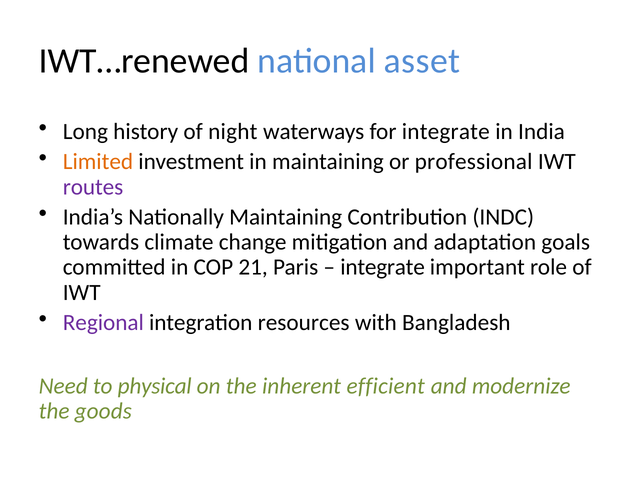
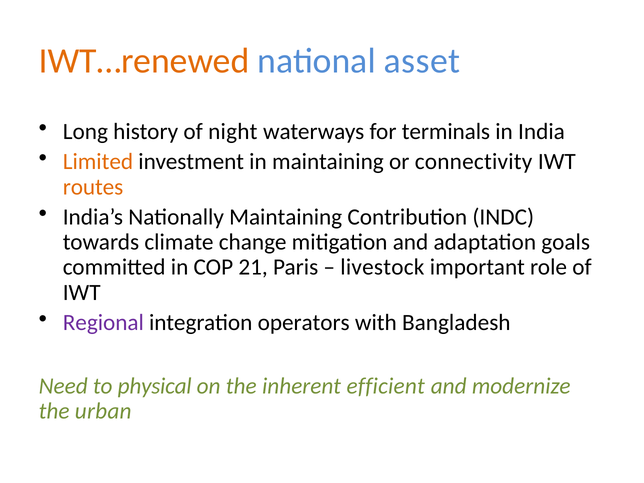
IWT…renewed colour: black -> orange (144, 61)
for integrate: integrate -> terminals (446, 131)
professional: professional -> connectivity (474, 162)
routes colour: purple -> orange (93, 187)
integrate: integrate -> livestock (382, 267)
resources: resources -> operators (304, 323)
goods: goods -> urban (103, 411)
